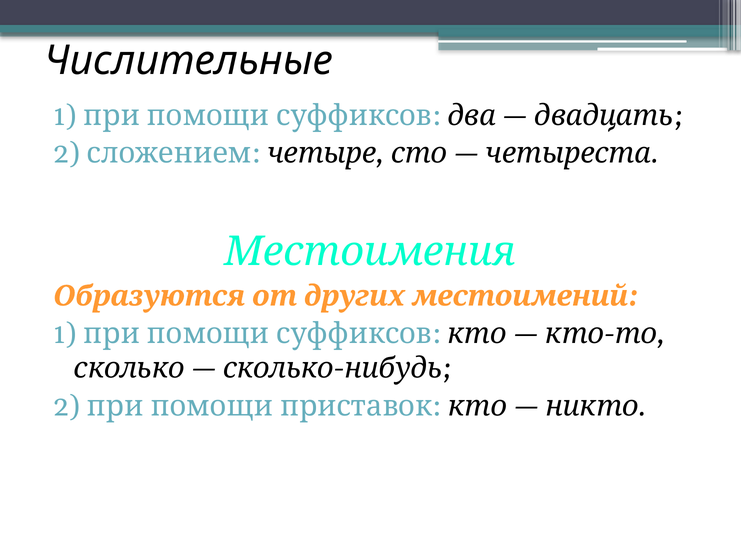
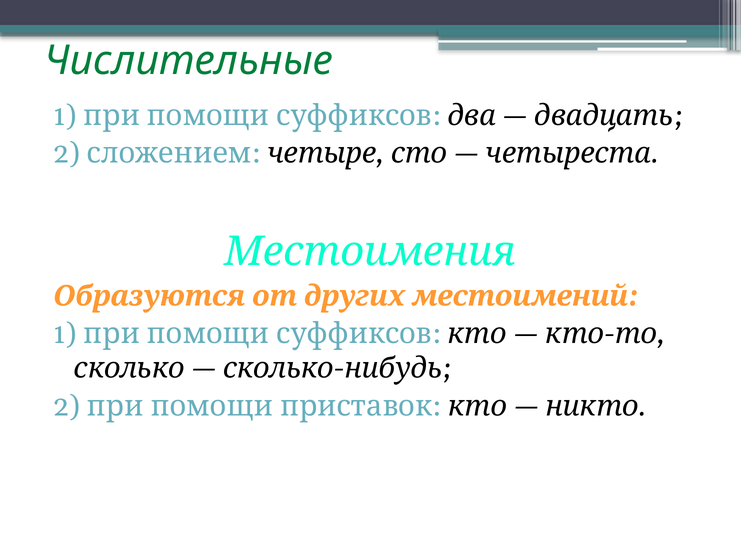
Числительные colour: black -> green (189, 60)
